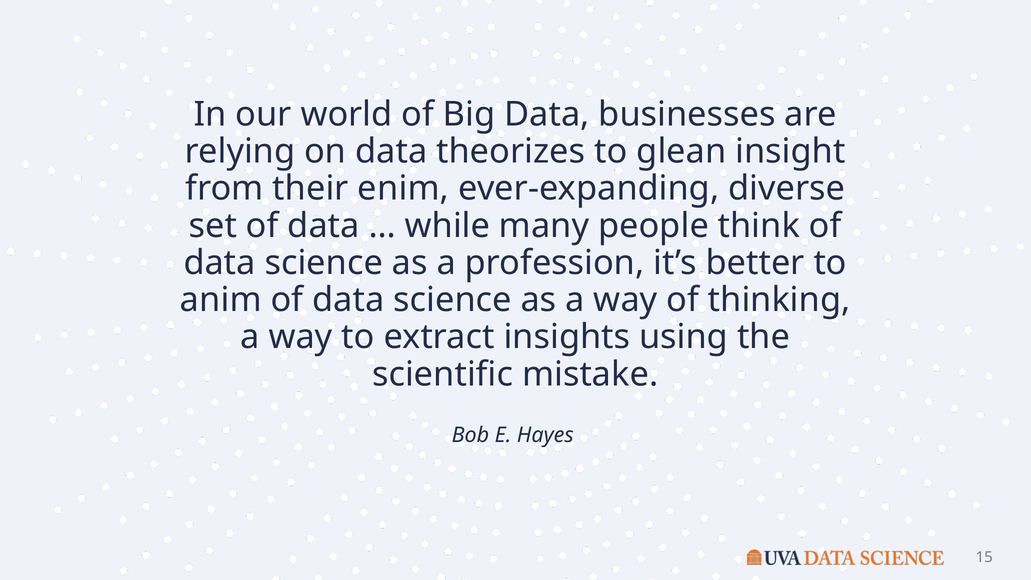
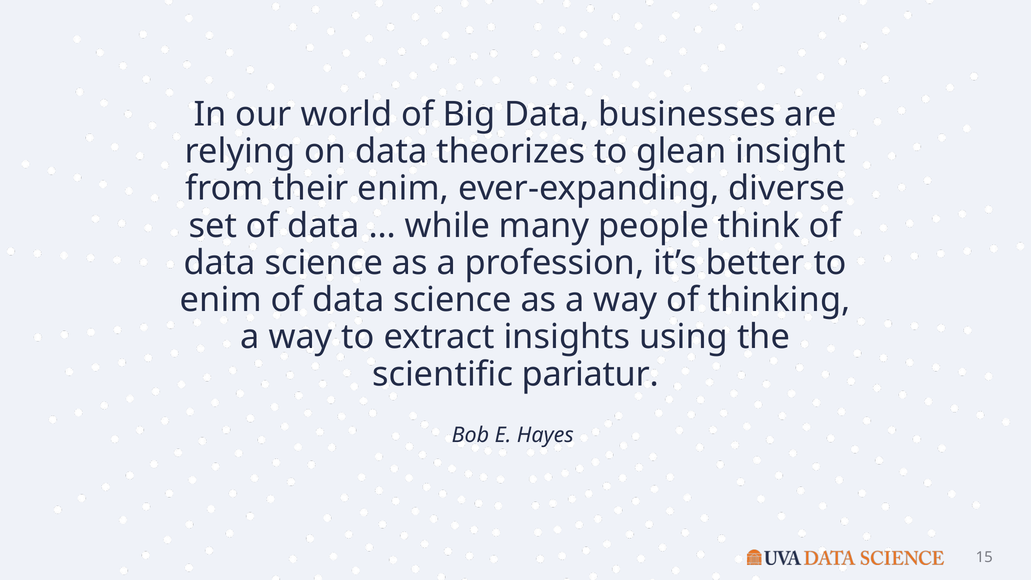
anim: anim -> enim (221, 300)
mistake: mistake -> pariatur (590, 374)
